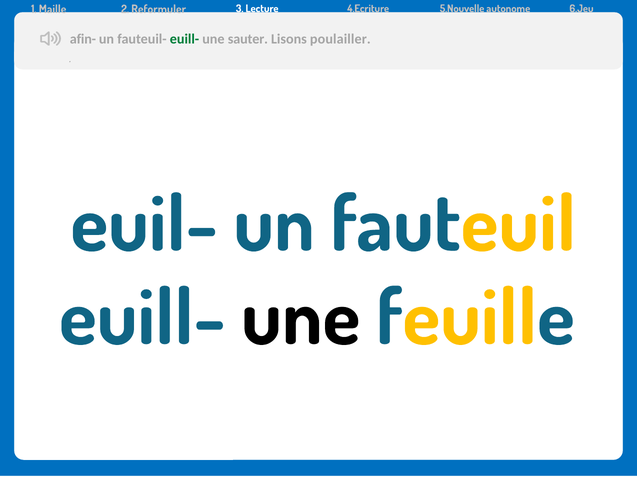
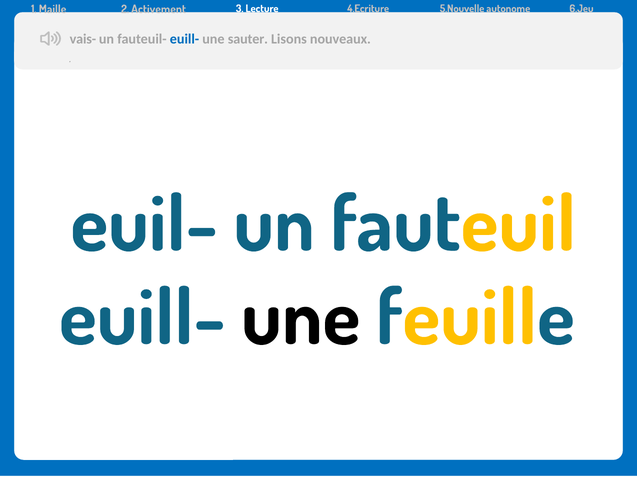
Reformuler: Reformuler -> Activement (159, 9)
afin-: afin- -> vais- (83, 39)
euill- colour: green -> blue (185, 39)
poulailler: poulailler -> nouveaux (340, 39)
